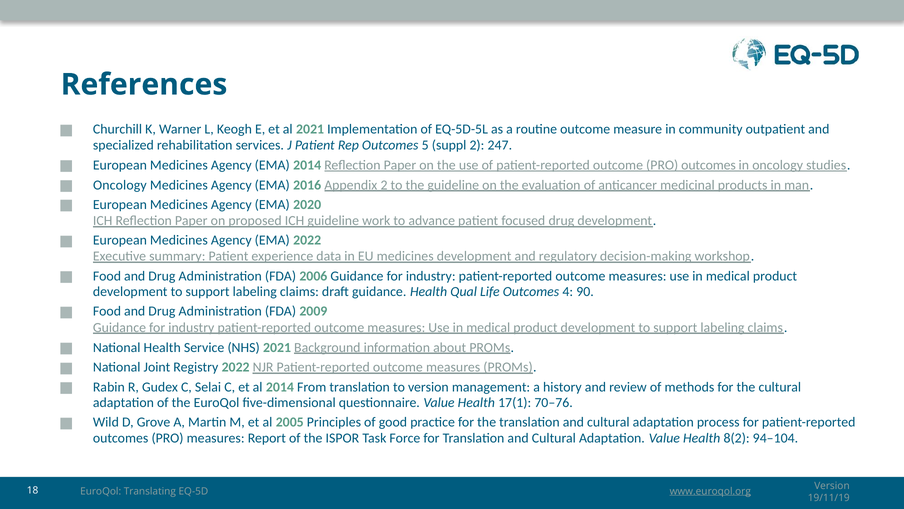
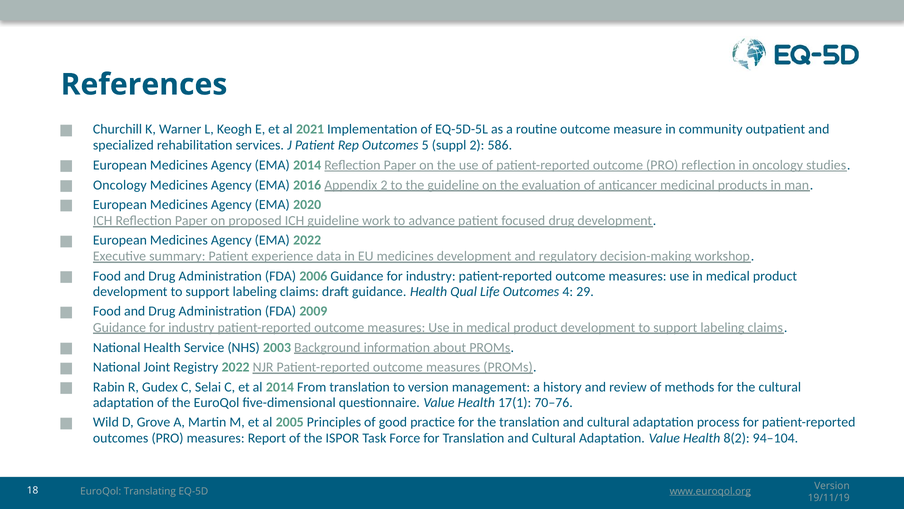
247: 247 -> 586 (500, 145)
PRO outcomes: outcomes -> reflection (708, 165)
90: 90 -> 29 (585, 292)
NHS 2021: 2021 -> 2003 (277, 347)
